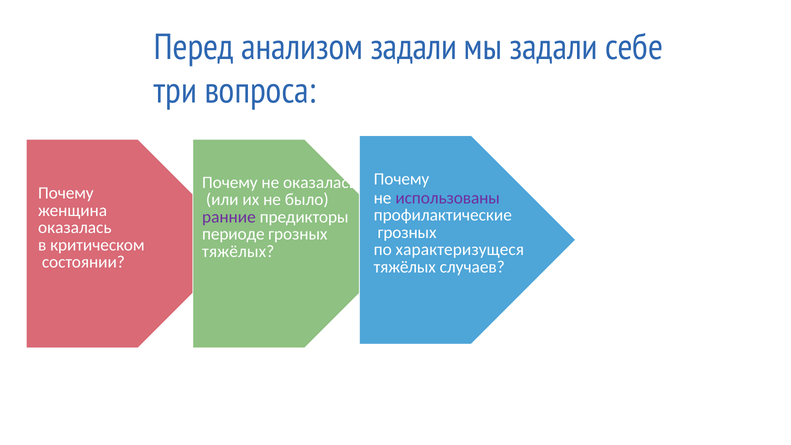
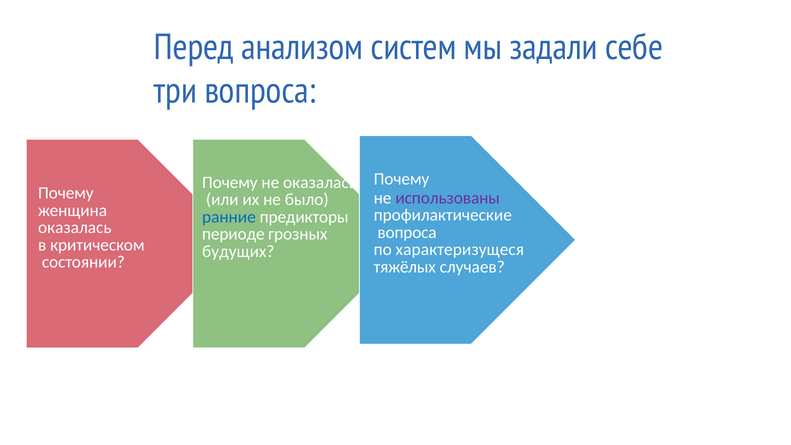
анализом задали: задали -> систем (414, 47)
ранние colour: purple -> blue (229, 217)
грозных: грозных -> вопроса (407, 232)
тяжёлых: тяжёлых -> будущих (238, 251)
